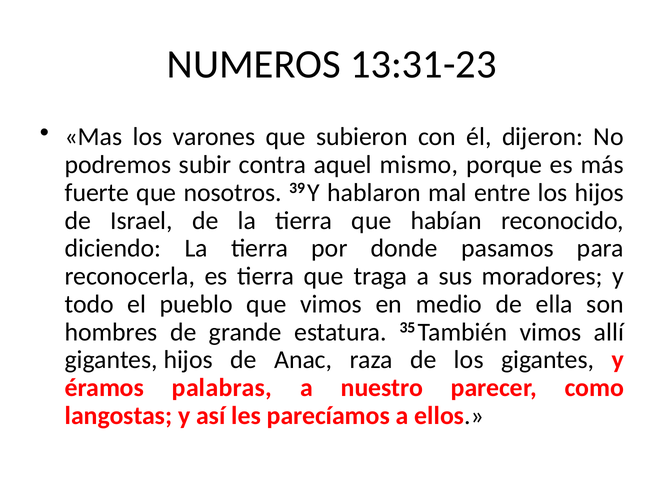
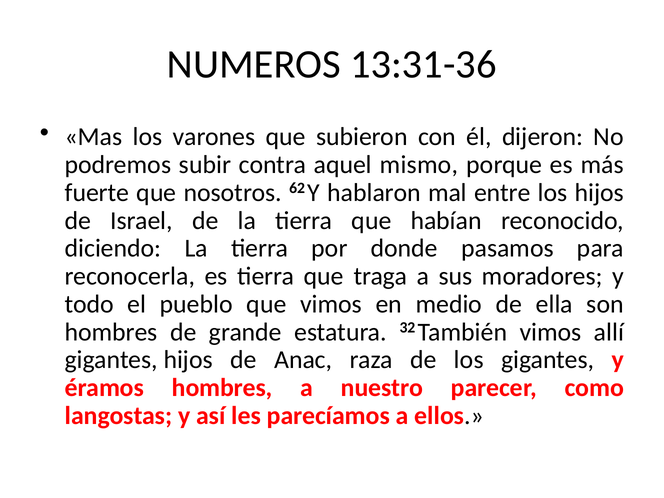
13:31-23: 13:31-23 -> 13:31-36 (423, 64)
39: 39 -> 62 (297, 188)
35: 35 -> 32 (407, 327)
éramos palabras: palabras -> hombres (222, 388)
